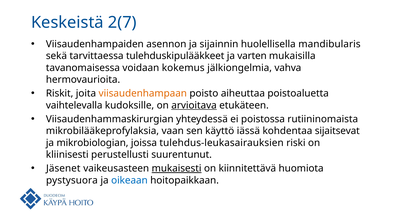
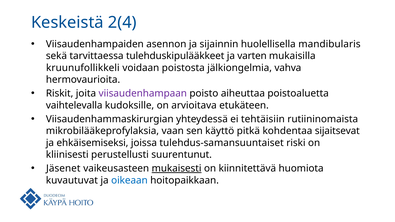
2(7: 2(7 -> 2(4 (122, 22)
tavanomaisessa: tavanomaisessa -> kruunufollikkeli (83, 68)
kokemus: kokemus -> poistosta (183, 68)
viisaudenhampaan colour: orange -> purple (143, 94)
arvioitava underline: present -> none (194, 105)
poistossa: poistossa -> tehtäisiin (263, 119)
iässä: iässä -> pitkä (248, 131)
mikrobiologian: mikrobiologian -> ehkäisemiseksi (92, 143)
tulehdus-leukasairauksien: tulehdus-leukasairauksien -> tulehdus-samansuuntaiset (222, 143)
pystysuora: pystysuora -> kuvautuvat (72, 180)
